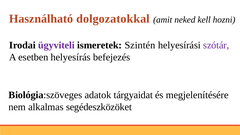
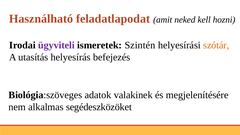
dolgozatokkal: dolgozatokkal -> feladatlapodat (113, 19)
szótár colour: purple -> orange (216, 45)
esetben: esetben -> utasítás (33, 57)
tárgyaidat: tárgyaidat -> valakinek (133, 95)
